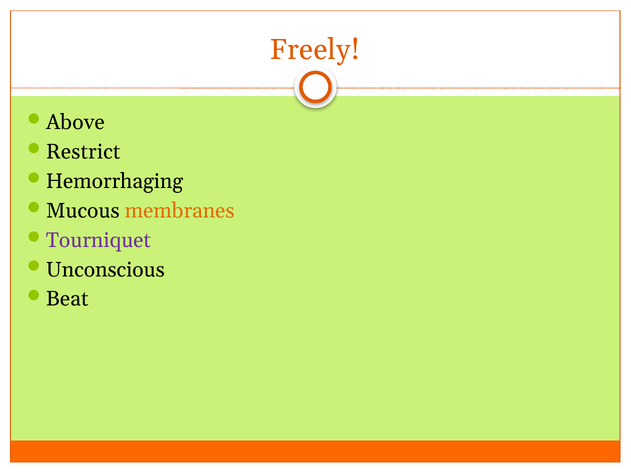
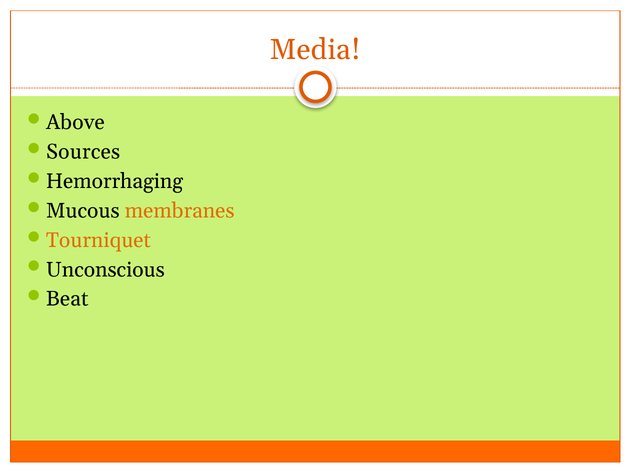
Freely: Freely -> Media (315, 50)
Restrict: Restrict -> Sources (83, 152)
Tourniquet colour: purple -> orange (98, 240)
